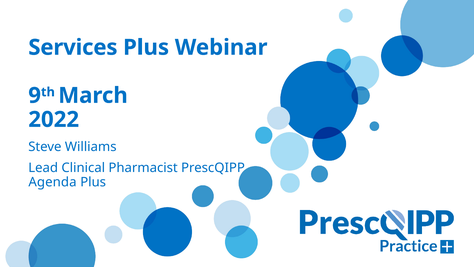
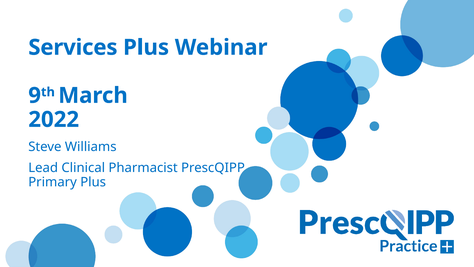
Agenda: Agenda -> Primary (53, 182)
